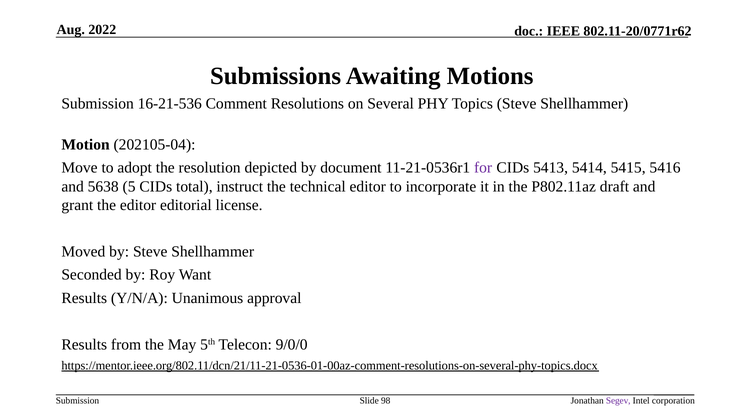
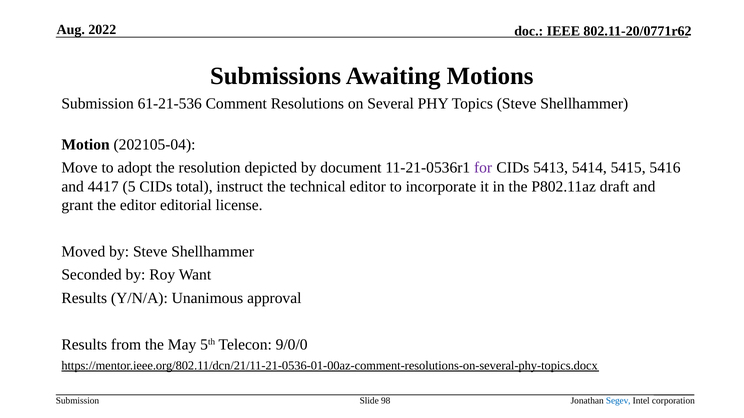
16-21-536: 16-21-536 -> 61-21-536 (170, 104)
5638: 5638 -> 4417 (103, 187)
Segev colour: purple -> blue (618, 401)
